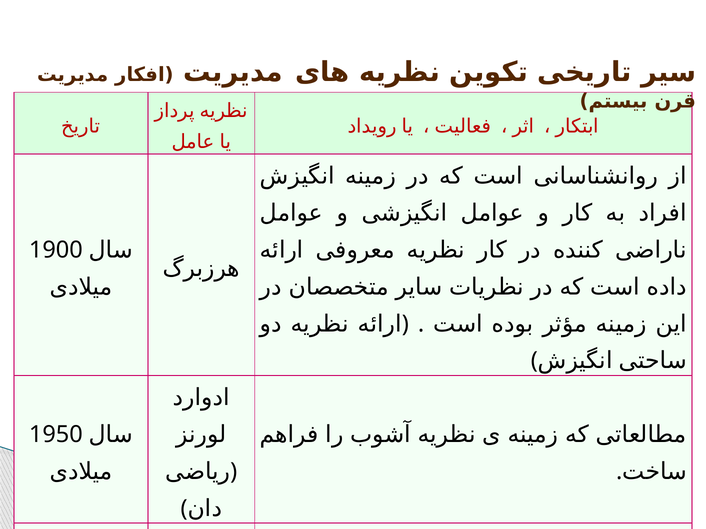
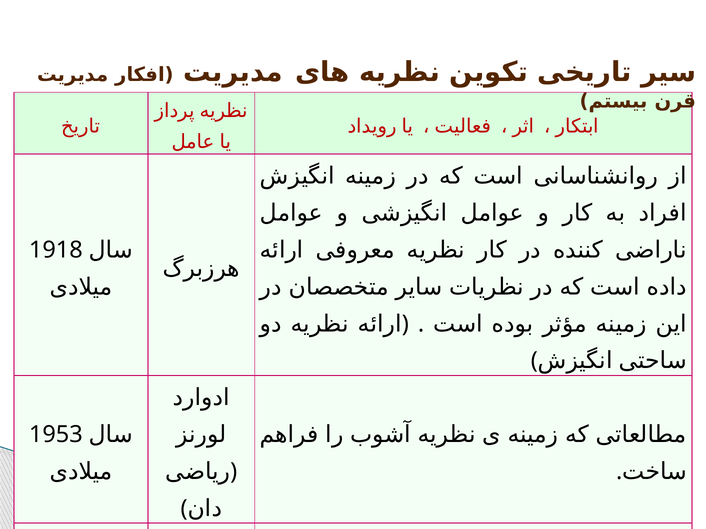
1900: 1900 -> 1918 (56, 250)
1950: 1950 -> 1953 (56, 435)
